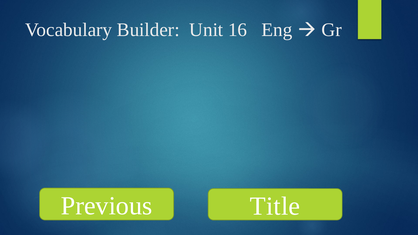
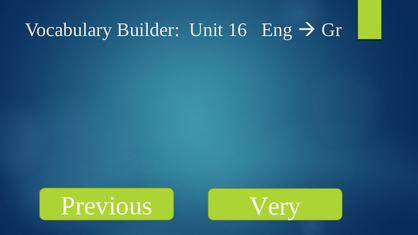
Title: Title -> Very (275, 206)
